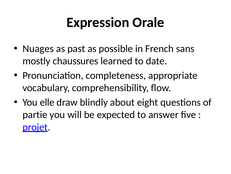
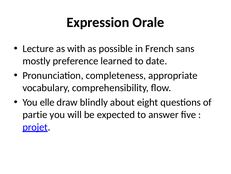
Nuages: Nuages -> Lecture (38, 48)
past: past -> with (76, 48)
chaussures: chaussures -> preference (76, 61)
